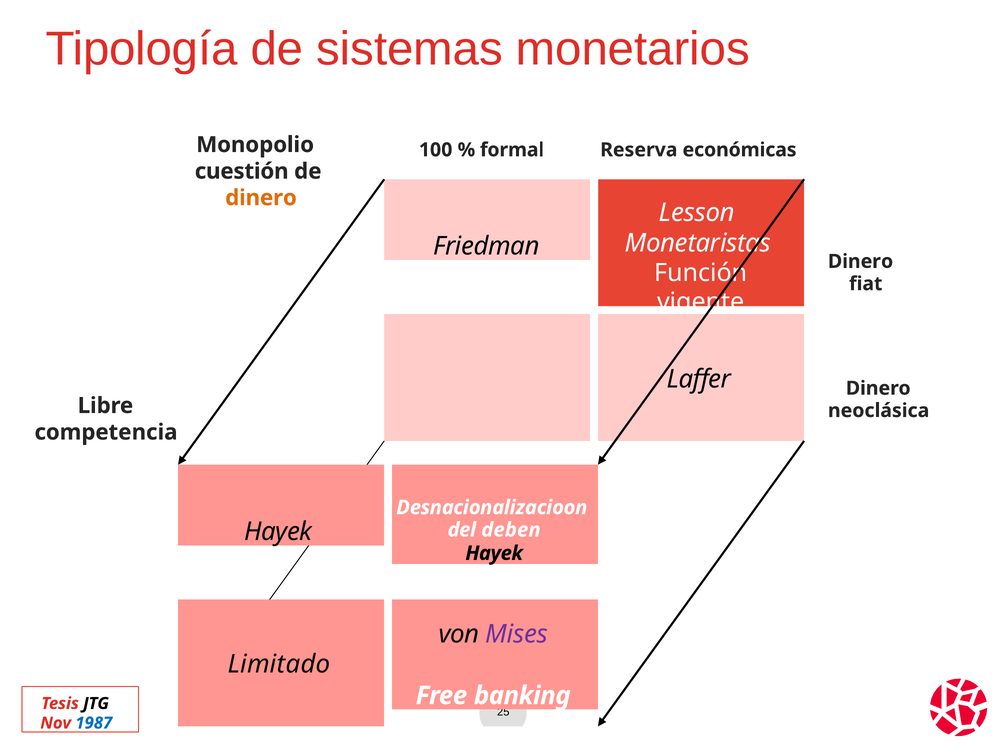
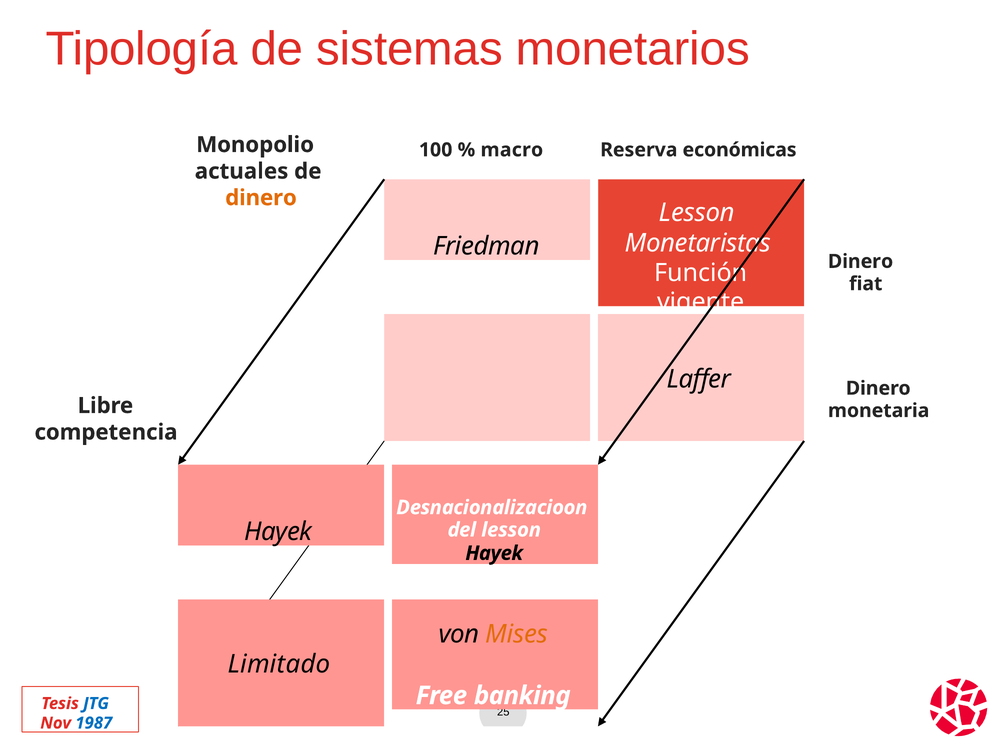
formal: formal -> macro (512, 150)
cuestión: cuestión -> actuales (242, 171)
neoclásica: neoclásica -> monetaria (879, 410)
del deben: deben -> lesson (511, 530)
Mises colour: purple -> orange (517, 634)
JTG colour: black -> blue (96, 703)
